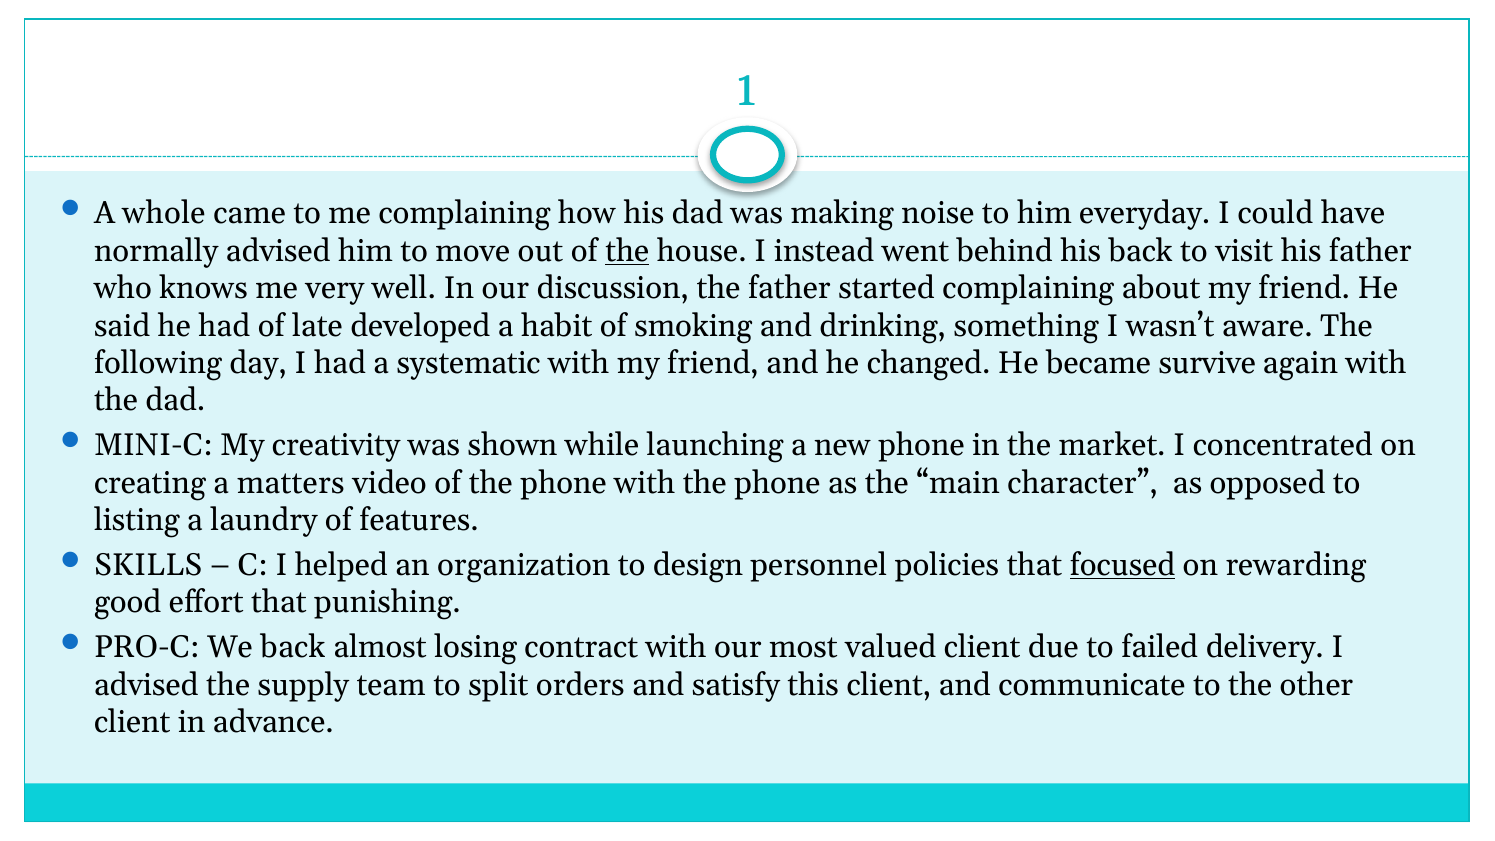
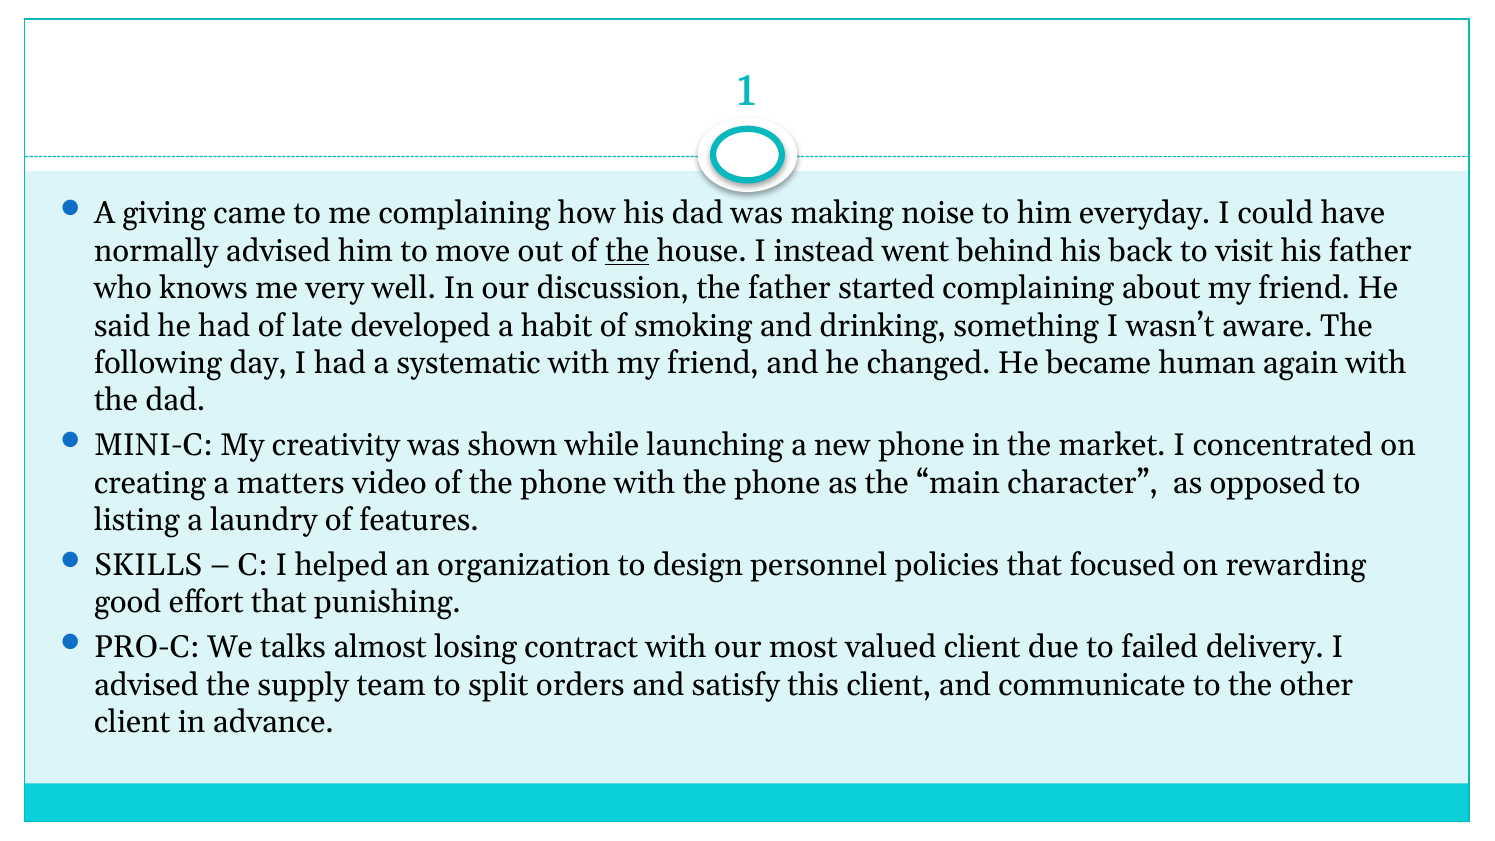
whole: whole -> giving (164, 214)
survive: survive -> human (1207, 363)
focused underline: present -> none (1123, 565)
We back: back -> talks (293, 647)
